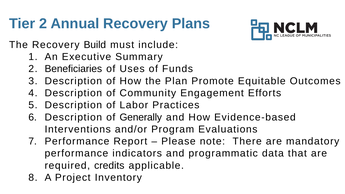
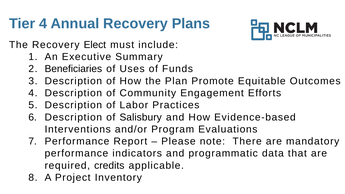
Tier 2: 2 -> 4 (43, 24)
Build: Build -> Elect (95, 45)
Generally: Generally -> Salisbury (141, 117)
